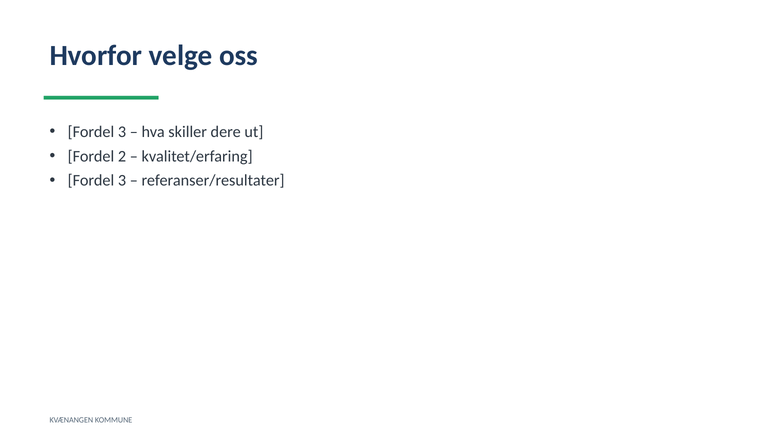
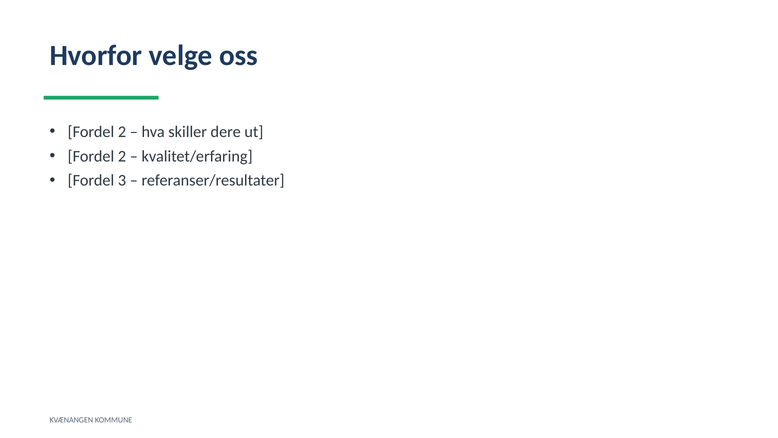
3: 3 -> 2 (122, 132)
